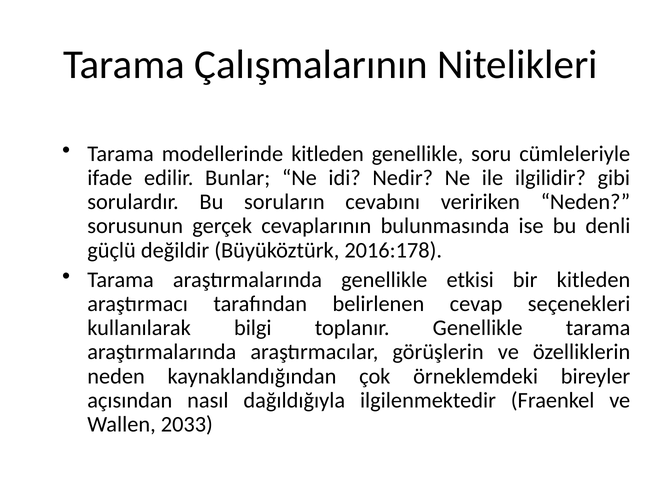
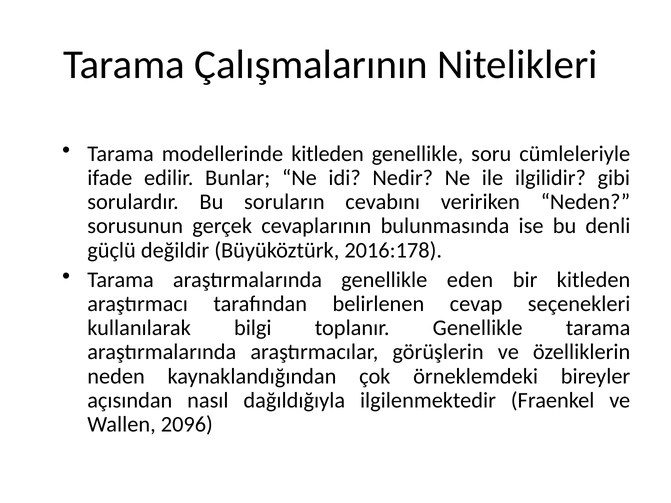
etkisi: etkisi -> eden (470, 280)
2033: 2033 -> 2096 (187, 425)
